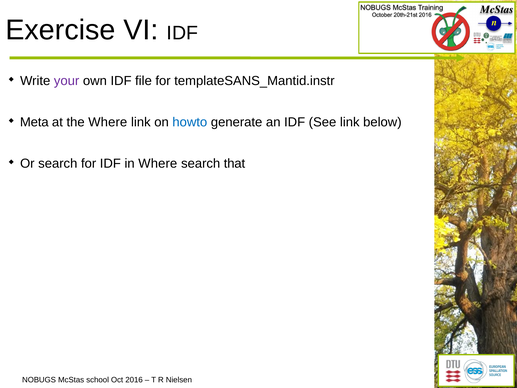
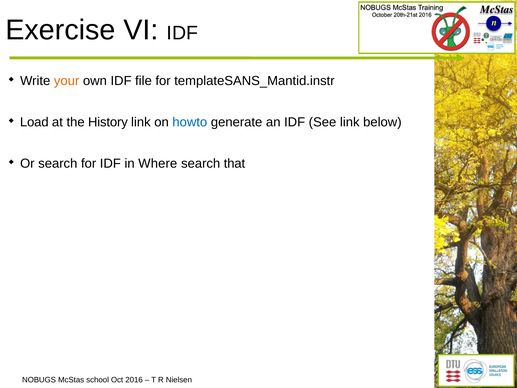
your colour: purple -> orange (67, 81)
Meta: Meta -> Load (34, 122)
the Where: Where -> History (108, 122)
